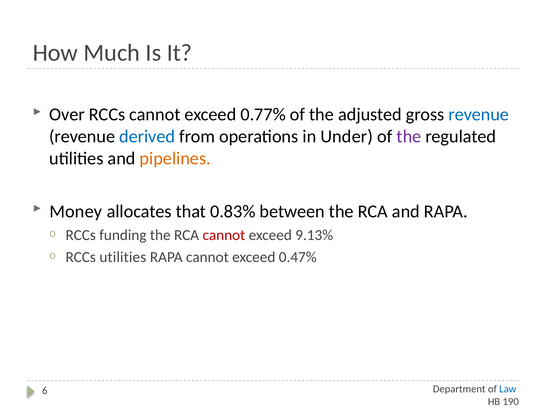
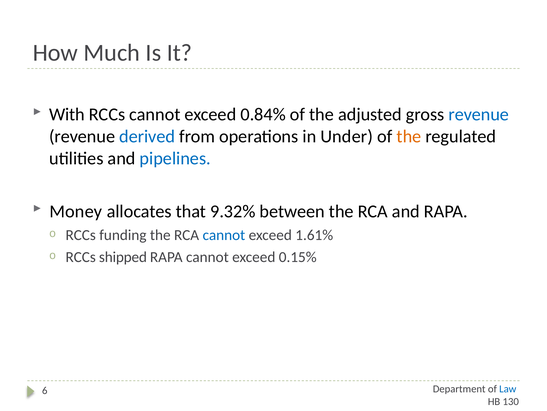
Over: Over -> With (67, 114)
0.77%: 0.77% -> 0.84% (263, 114)
the colour: purple -> orange (409, 136)
pipelines colour: orange -> blue (175, 158)
0.83%: 0.83% -> 9.32% (233, 211)
cannot colour: red -> blue (224, 235)
9.13%: 9.13% -> 1.61% (314, 235)
RCCs utilities: utilities -> shipped (123, 257)
0.47%: 0.47% -> 0.15% (298, 257)
190: 190 -> 130 (511, 401)
